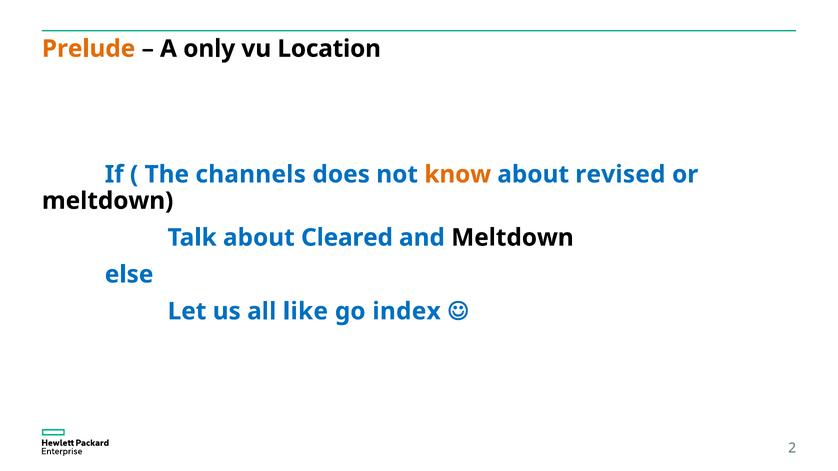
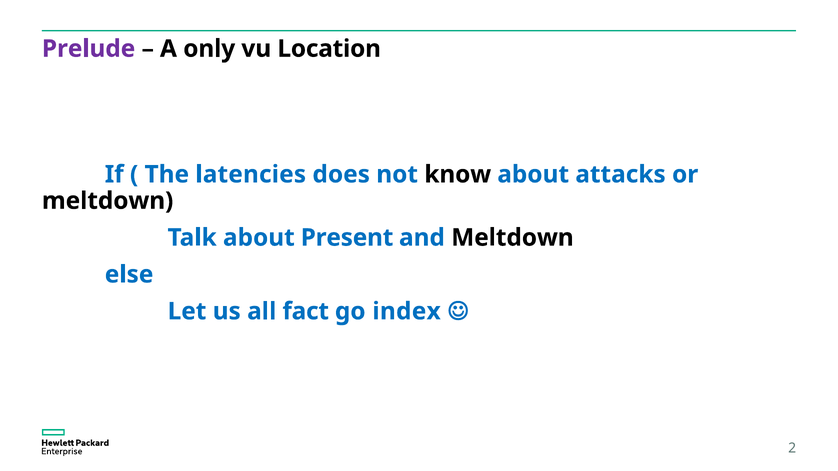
Prelude colour: orange -> purple (89, 49)
channels: channels -> latencies (251, 175)
know colour: orange -> black (458, 175)
revised: revised -> attacks (621, 175)
Cleared: Cleared -> Present (347, 238)
like: like -> fact (306, 312)
